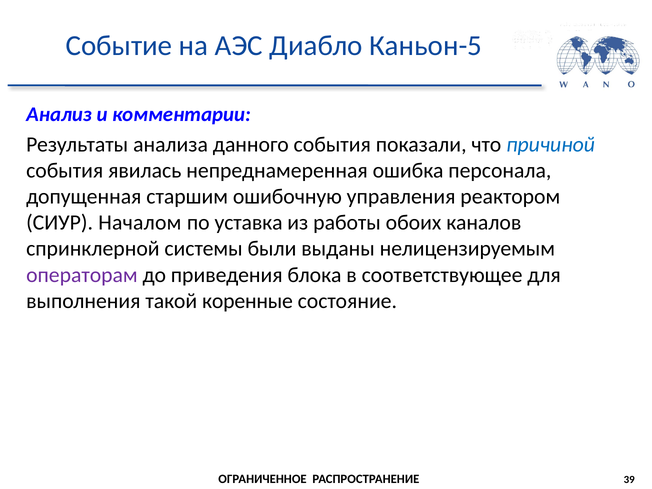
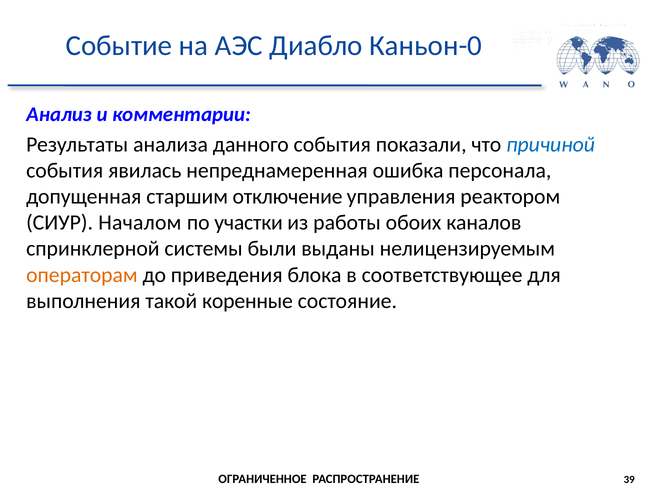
Каньон-5: Каньон-5 -> Каньон-0 (426, 46)
ошибочную: ошибочную -> отключение (288, 197)
уставка: уставка -> участки (249, 223)
операторам colour: purple -> orange (82, 275)
